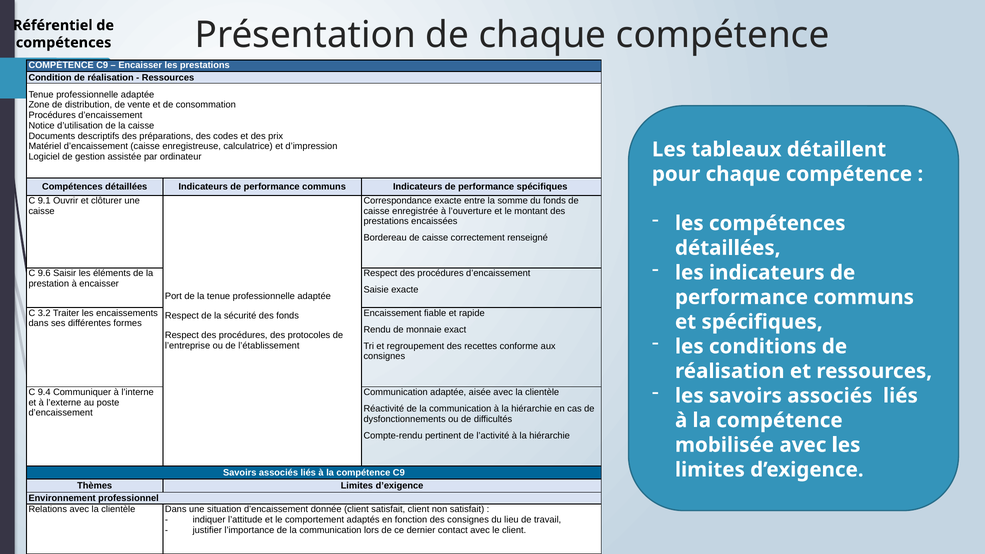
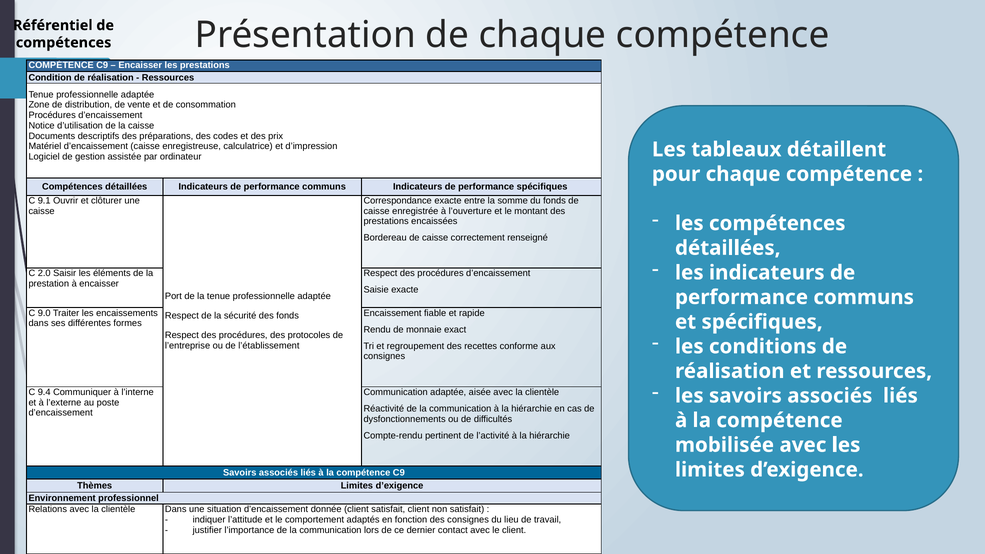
9.6: 9.6 -> 2.0 (44, 273)
3.2: 3.2 -> 9.0 (44, 313)
